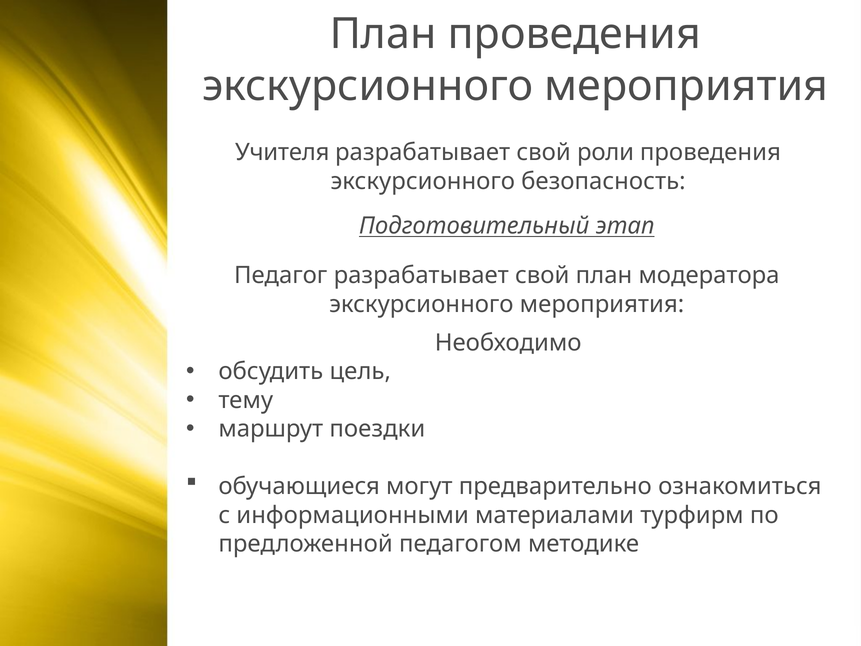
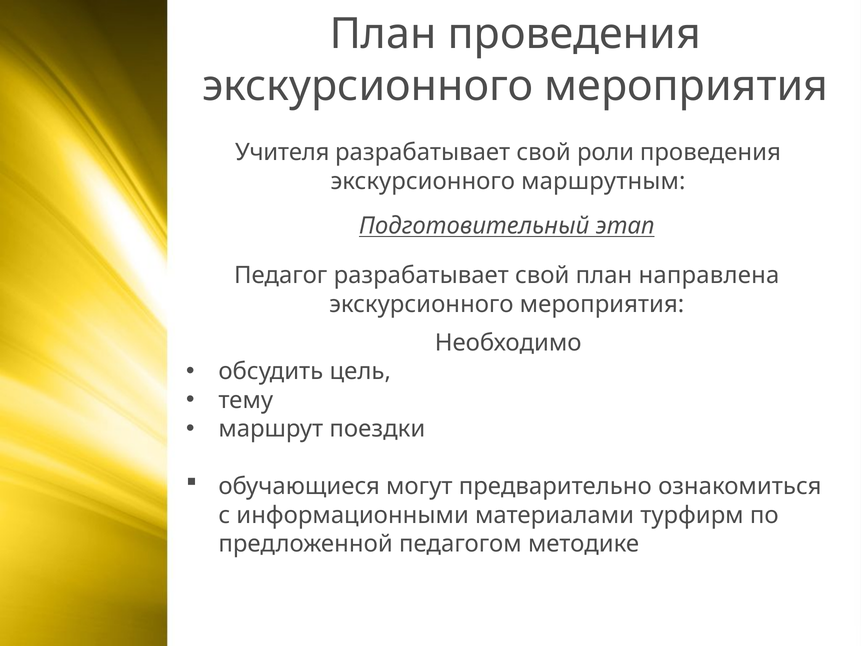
безопасность: безопасность -> маршрутным (603, 181)
модератора: модератора -> направлена (709, 275)
